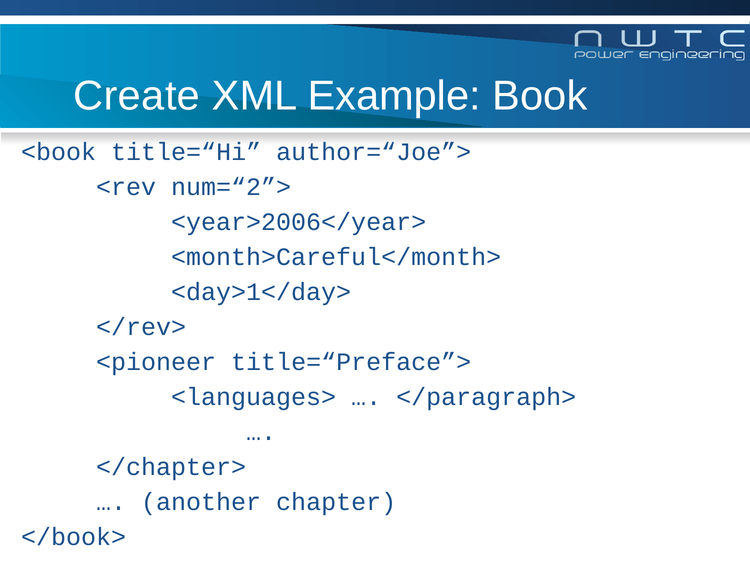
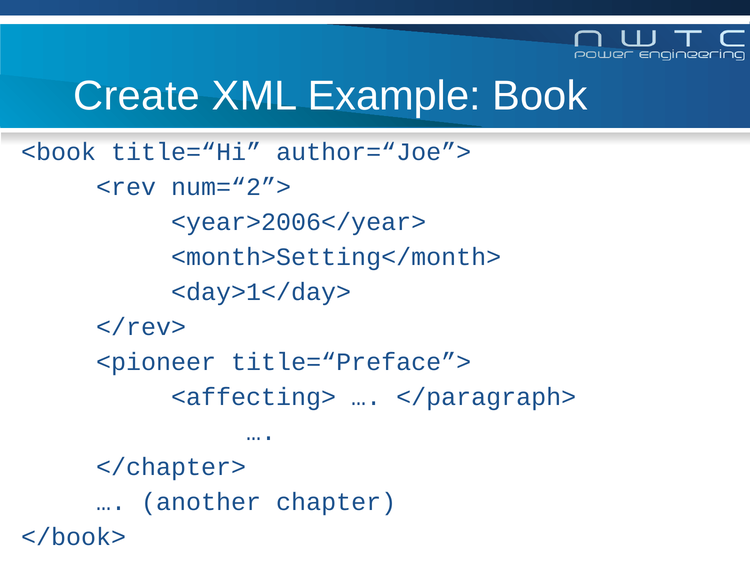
<month>Careful</month>: <month>Careful</month> -> <month>Setting</month> (336, 257)
<languages>: <languages> -> <affecting> (254, 397)
